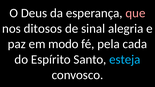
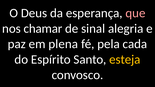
ditosos: ditosos -> chamar (43, 29)
modo: modo -> plena (63, 44)
esteja colour: light blue -> yellow (125, 60)
